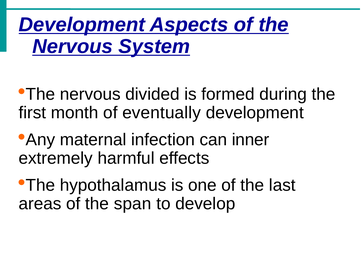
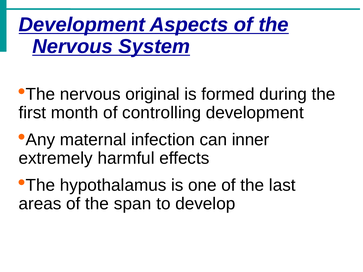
divided: divided -> original (153, 94)
eventually: eventually -> controlling (162, 113)
